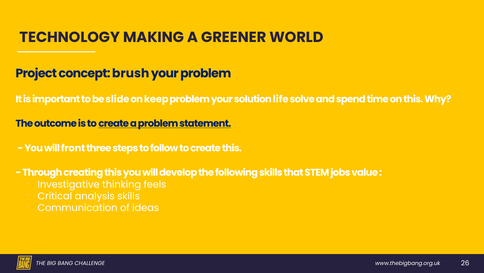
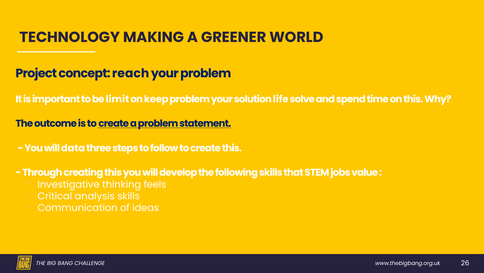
brush: brush -> reach (131, 73)
slide: slide -> limit (117, 99)
front: front -> data (73, 148)
